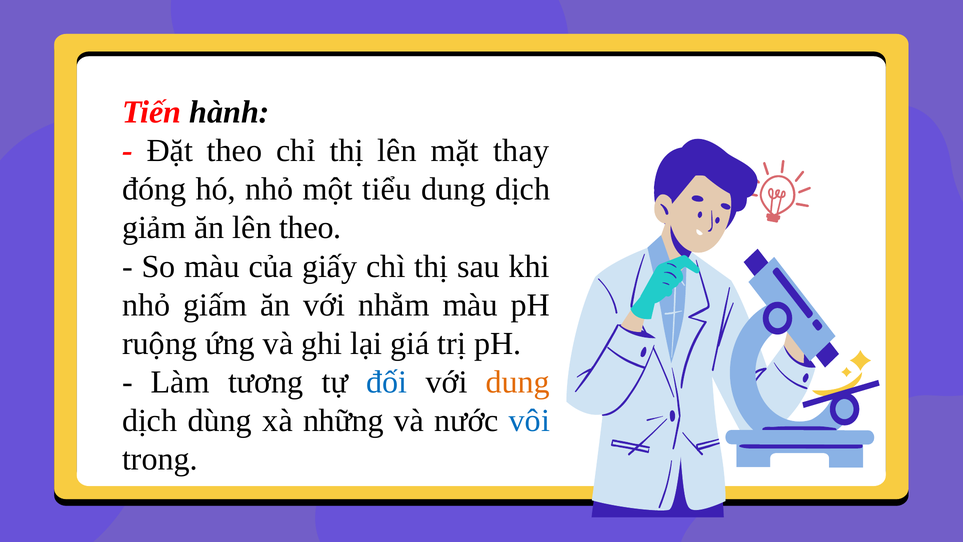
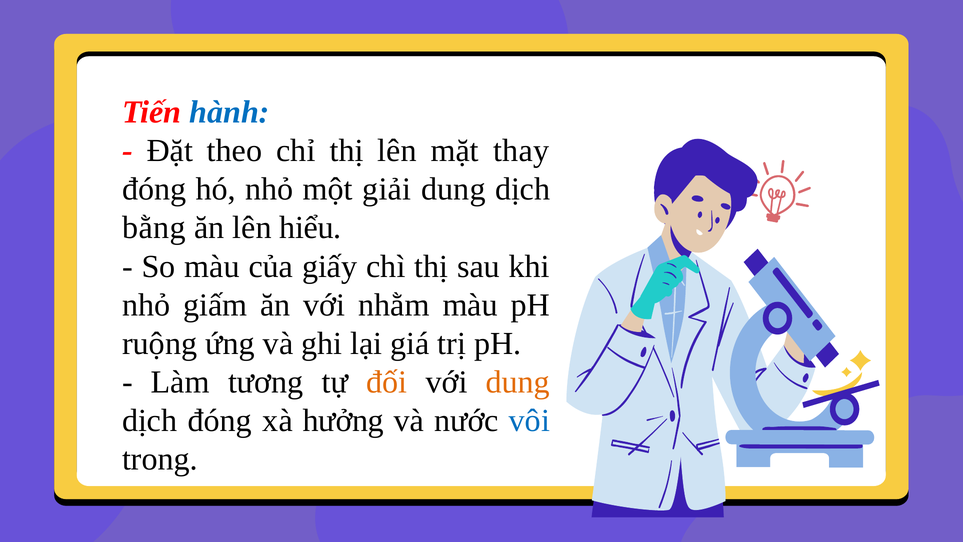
hành colour: black -> blue (230, 112)
tiểu: tiểu -> giải (387, 189)
giảm: giảm -> bằng (154, 228)
lên theo: theo -> hiểu (310, 228)
đối colour: blue -> orange (387, 382)
dịch dùng: dùng -> đóng (220, 420)
những: những -> hưởng (343, 420)
